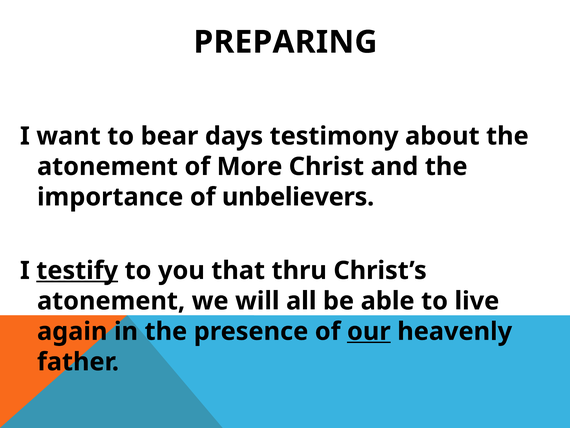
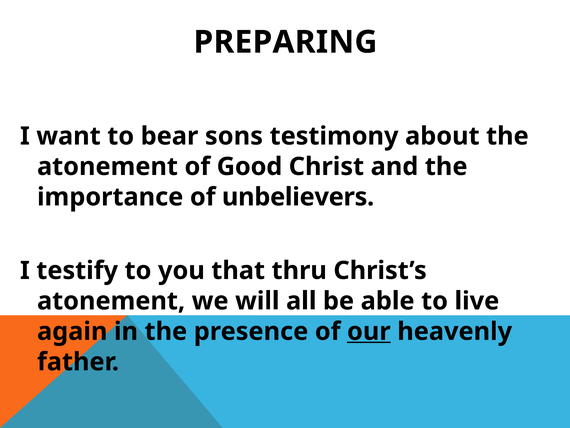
days: days -> sons (234, 136)
More: More -> Good (250, 166)
testify underline: present -> none (77, 270)
